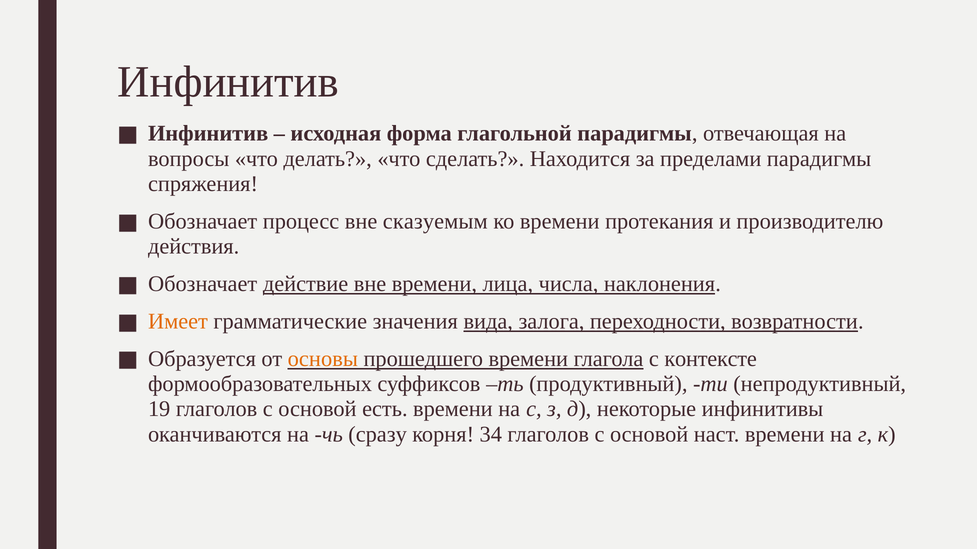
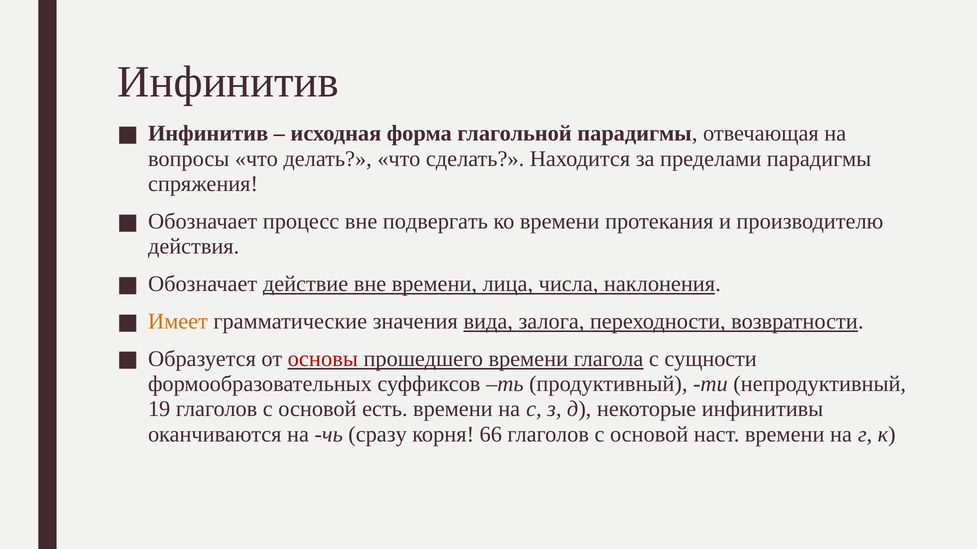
сказуемым: сказуемым -> подвергать (435, 222)
основы colour: orange -> red (323, 359)
контексте: контексте -> сущности (711, 359)
34: 34 -> 66 (491, 435)
